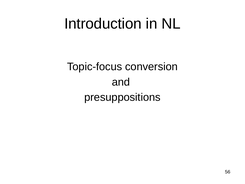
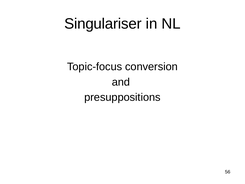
Introduction: Introduction -> Singulariser (103, 24)
